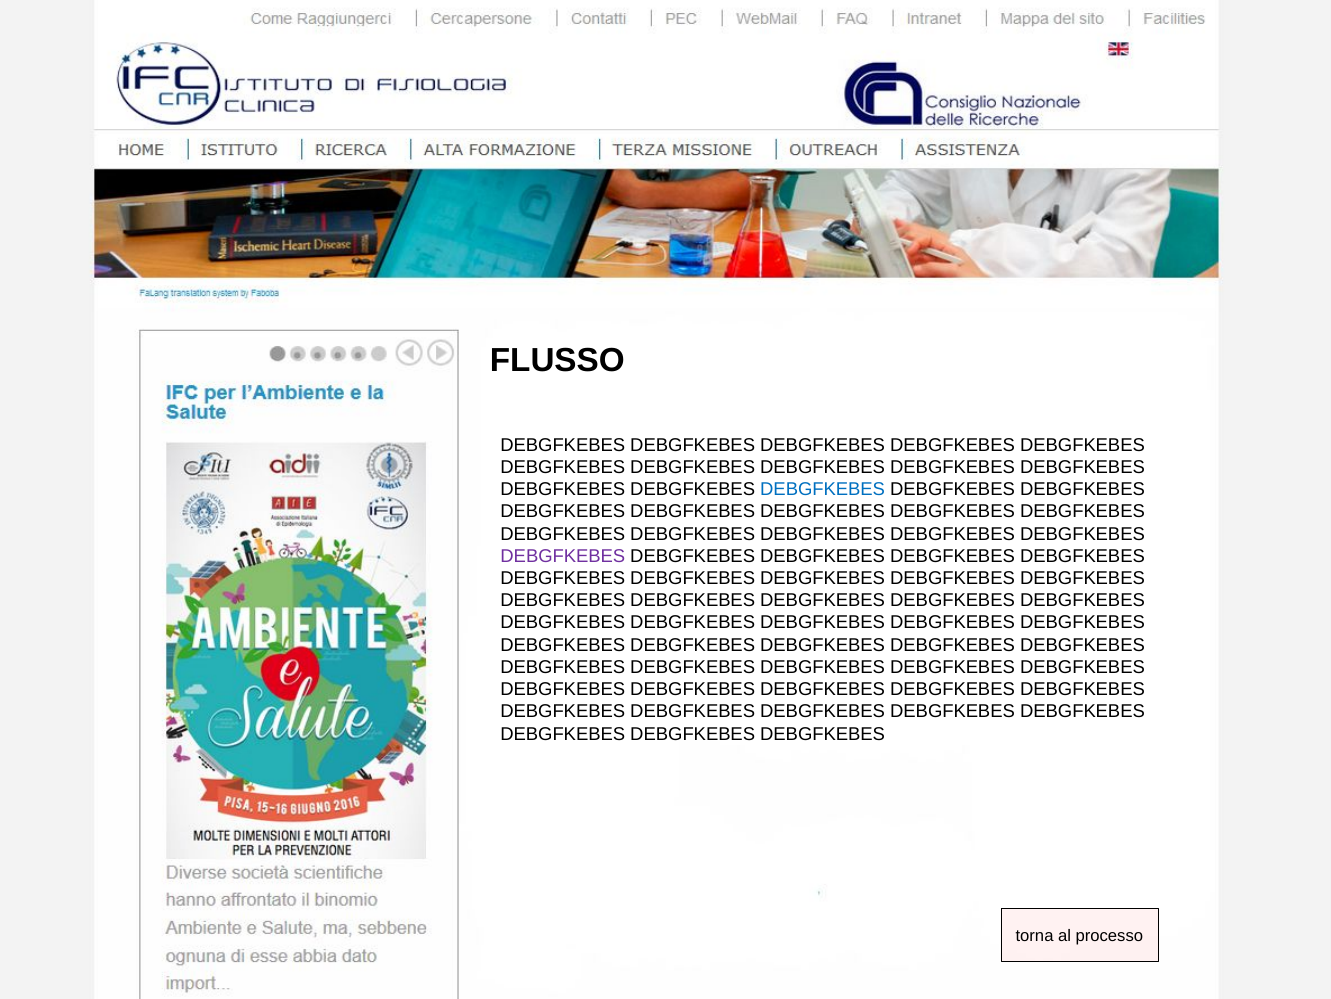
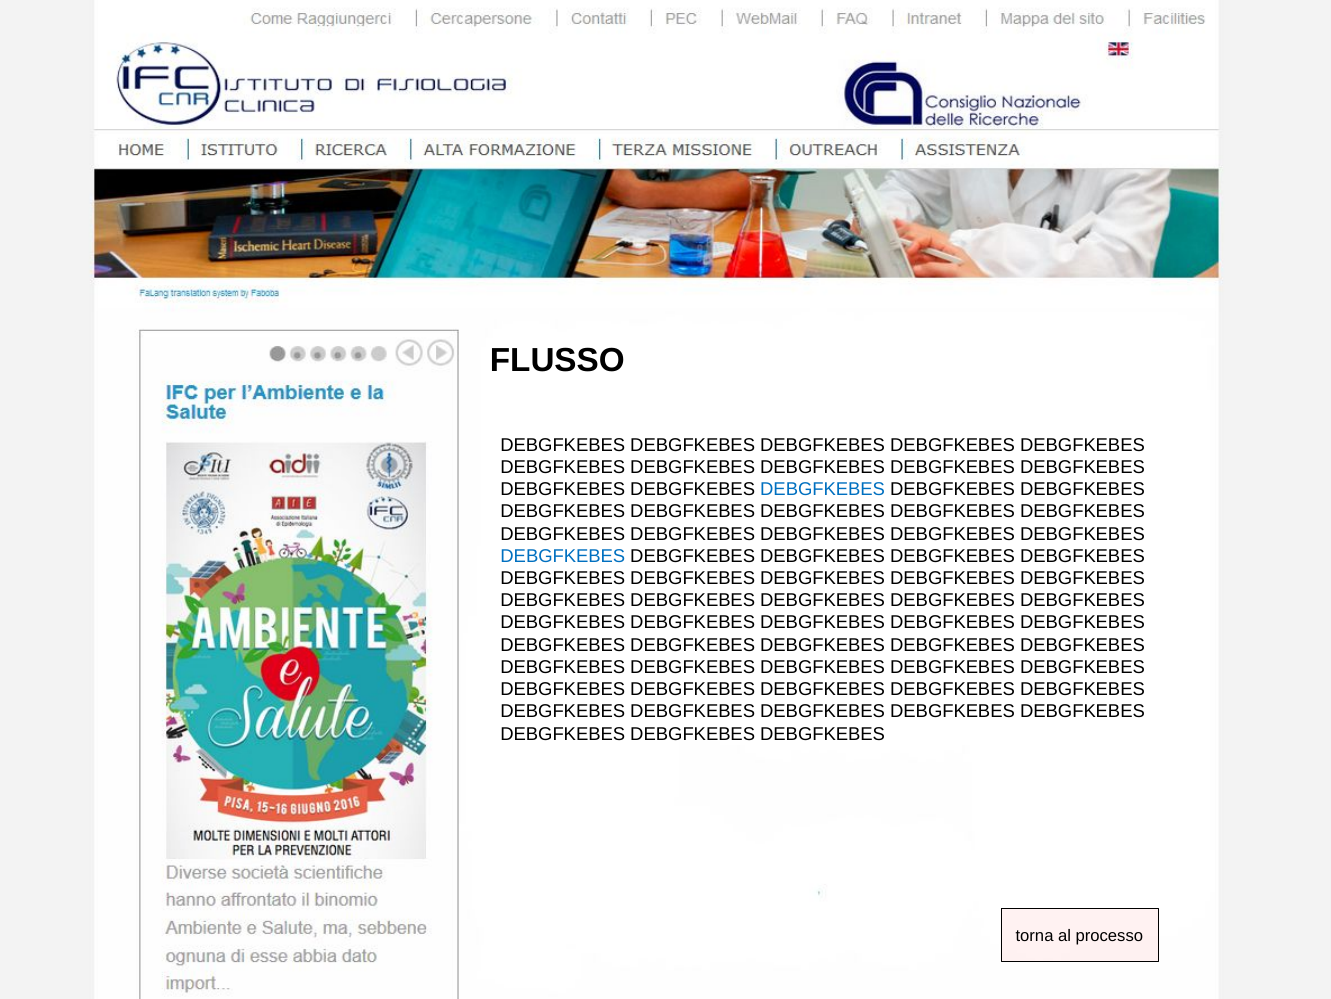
DEBGFKEBES colour: purple -> blue (563, 556)
